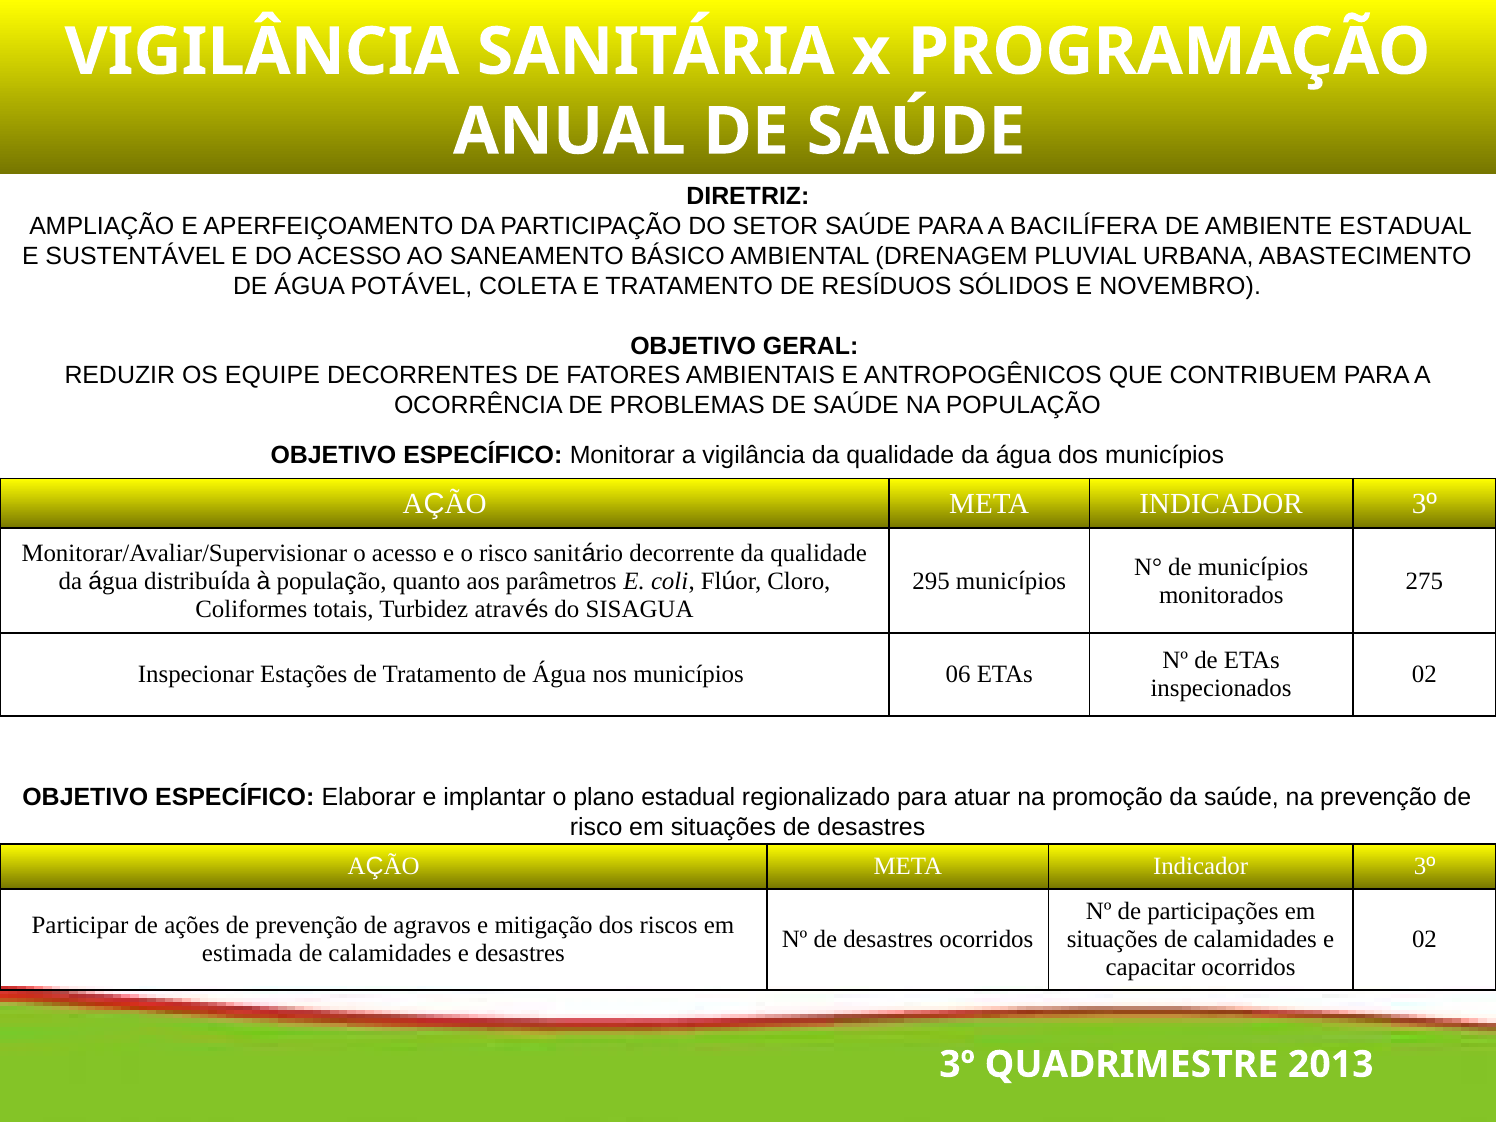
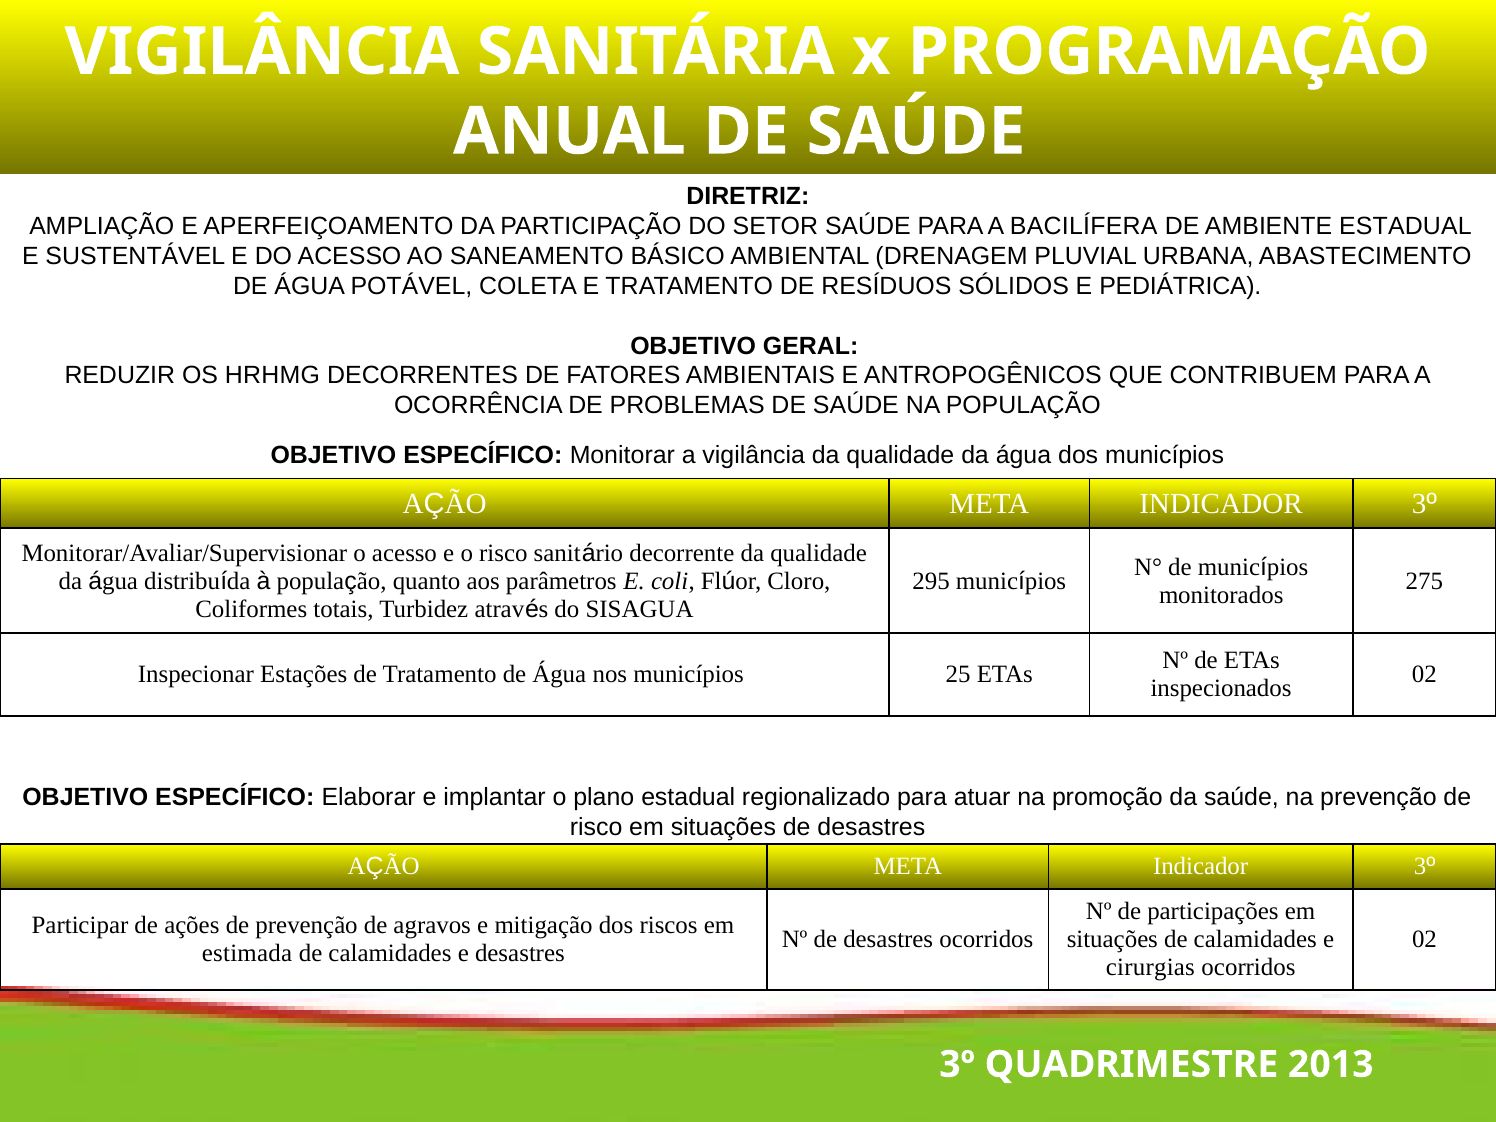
NOVEMBRO: NOVEMBRO -> PEDIÁTRICA (1180, 286)
EQUIPE: EQUIPE -> HRHMG (272, 376)
06: 06 -> 25 (958, 675)
capacitar: capacitar -> cirurgias (1150, 967)
